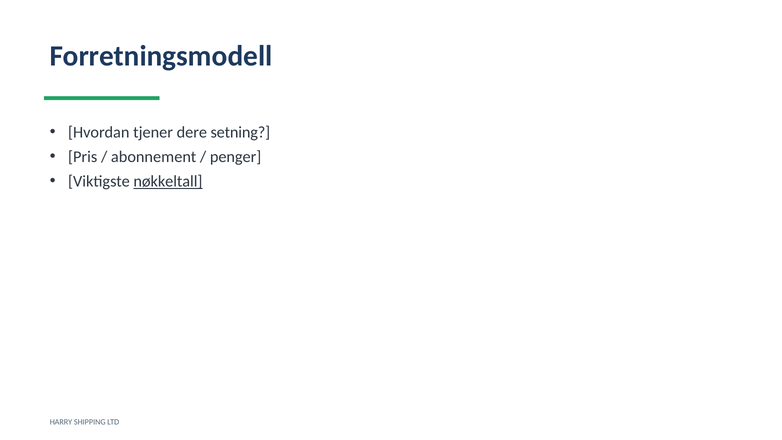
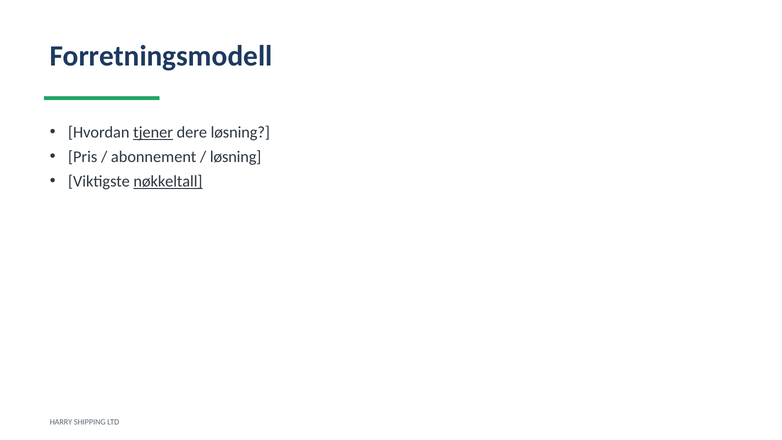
tjener underline: none -> present (153, 132)
dere setning: setning -> løsning (240, 132)
penger: penger -> løsning (236, 157)
